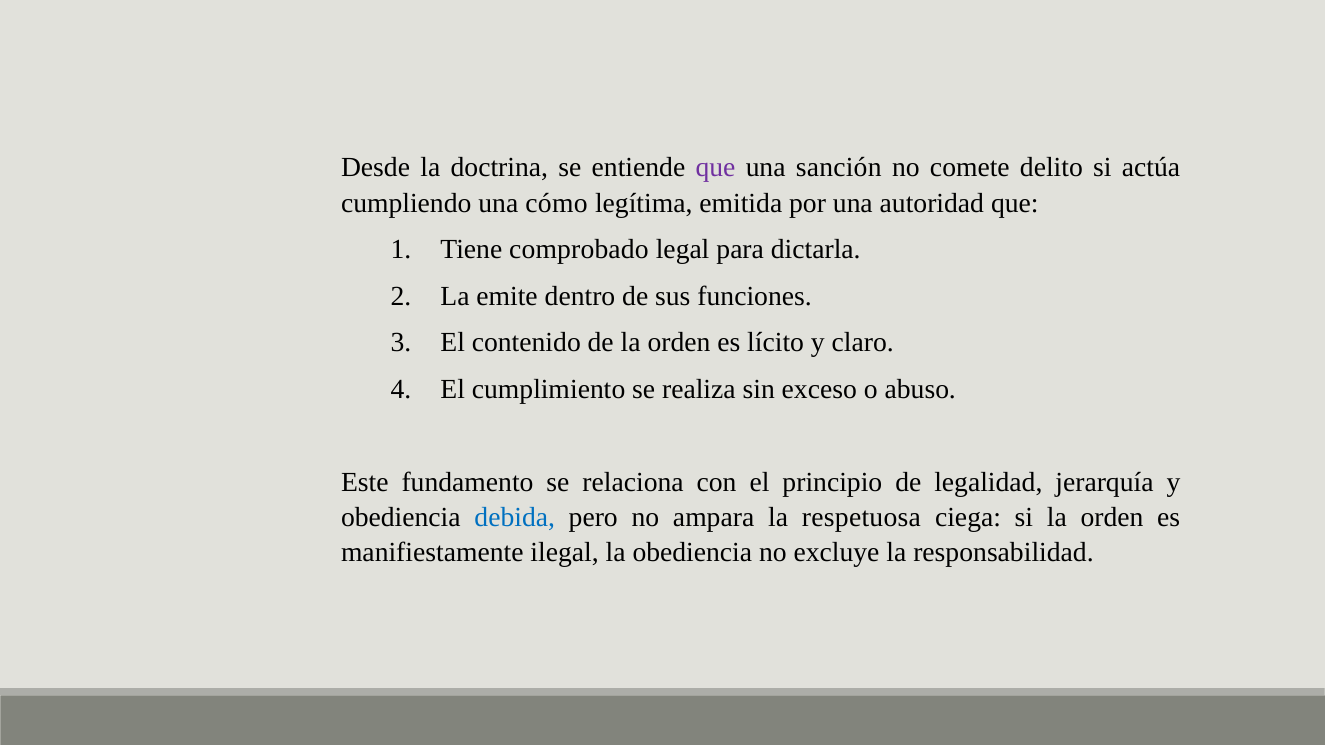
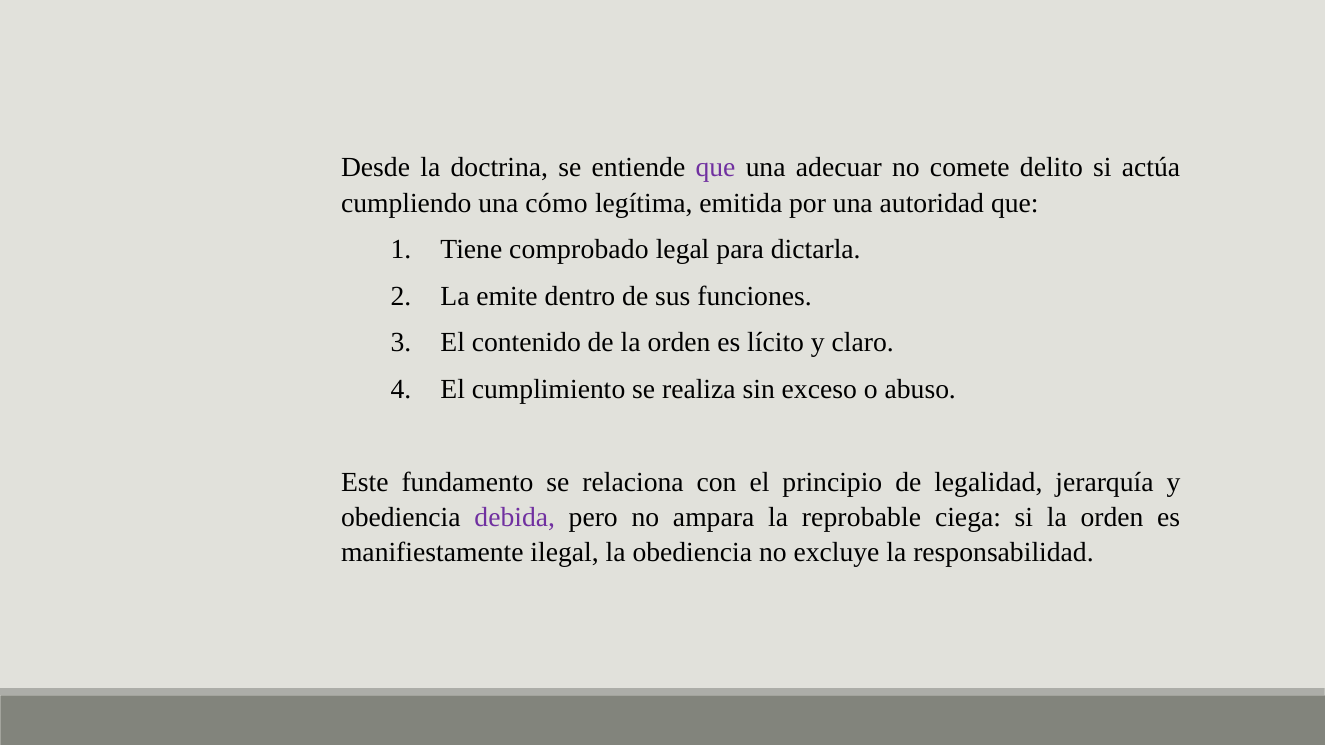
sanción: sanción -> adecuar (839, 168)
debida colour: blue -> purple (515, 518)
respetuosa: respetuosa -> reprobable (861, 518)
